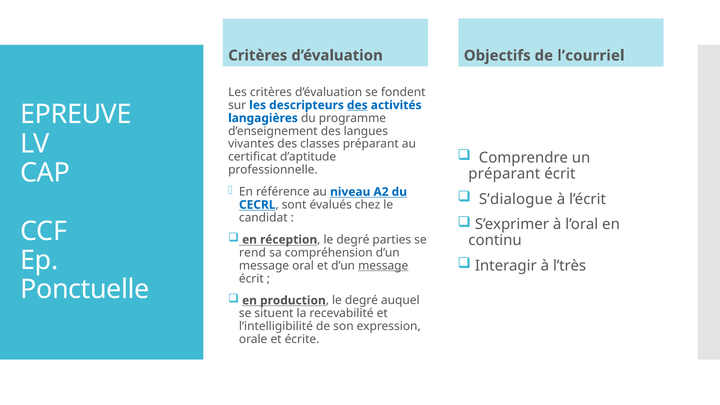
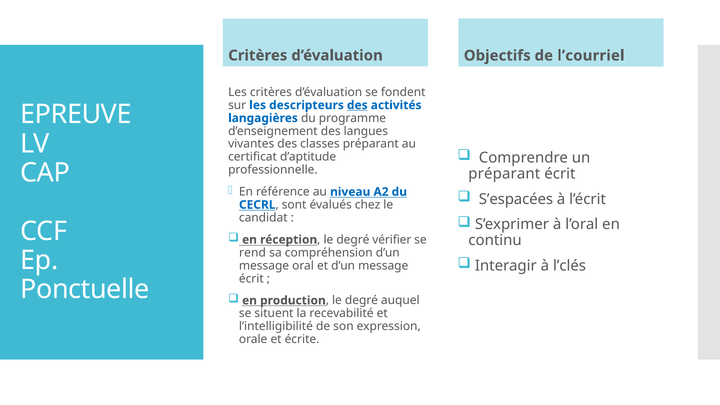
S’dialogue: S’dialogue -> S’espacées (516, 199)
parties: parties -> vérifier (392, 240)
l’très: l’très -> l’clés (570, 266)
message underline: present -> none (383, 266)
